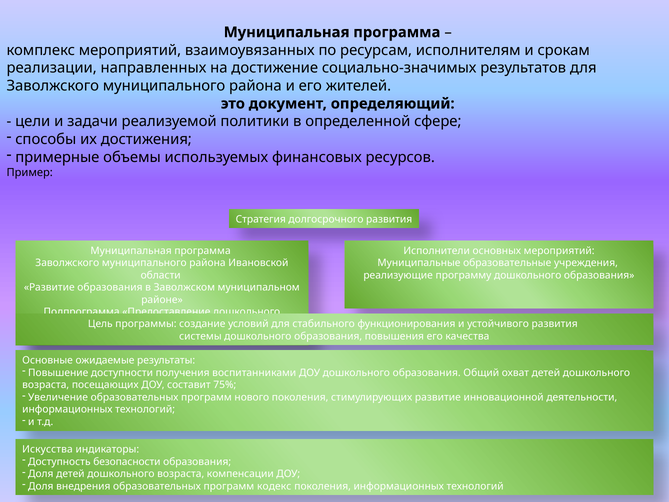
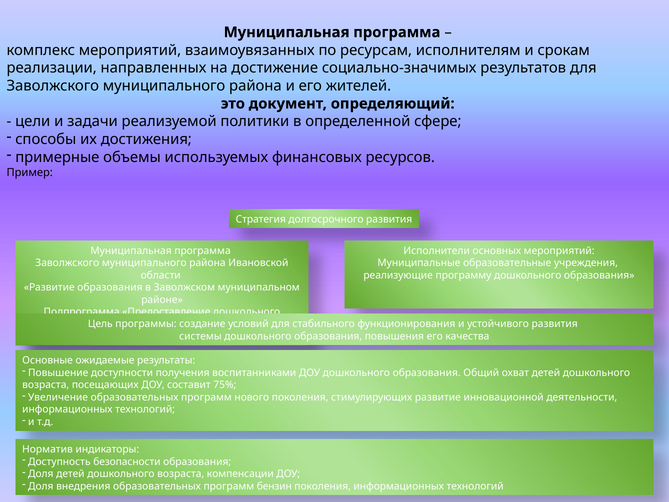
Искусства: Искусства -> Норматив (48, 449)
кодекс: кодекс -> бензин (274, 486)
